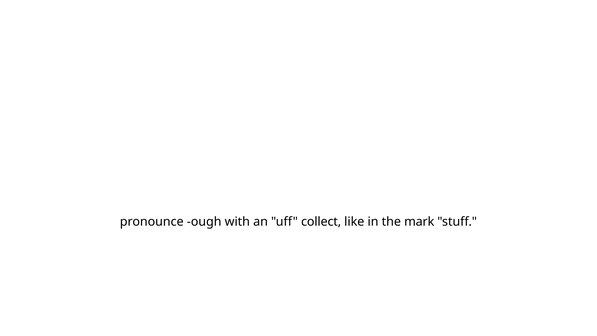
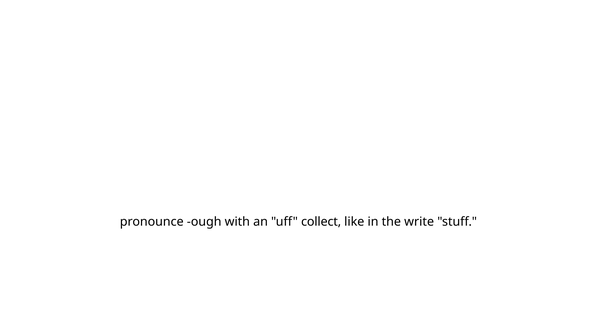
mark: mark -> write (419, 222)
